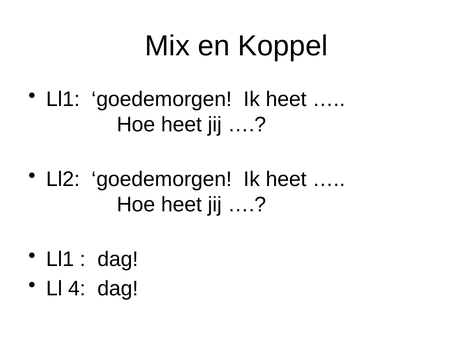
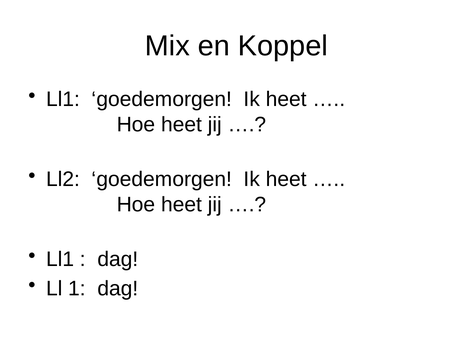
4: 4 -> 1 (77, 288)
